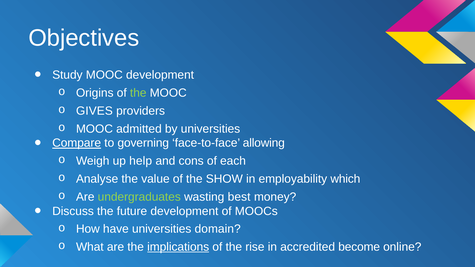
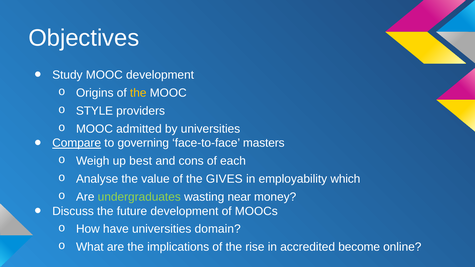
the colour: light green -> yellow (138, 93)
GIVES: GIVES -> STYLE (95, 111)
allowing: allowing -> masters (264, 143)
help: help -> best (141, 161)
SHOW: SHOW -> GIVES (224, 179)
best: best -> near (239, 197)
implications underline: present -> none (178, 247)
